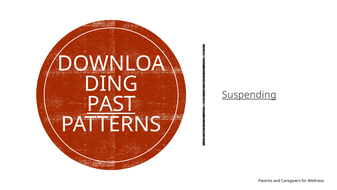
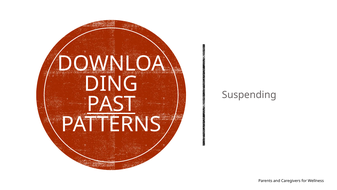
Suspending underline: present -> none (249, 95)
